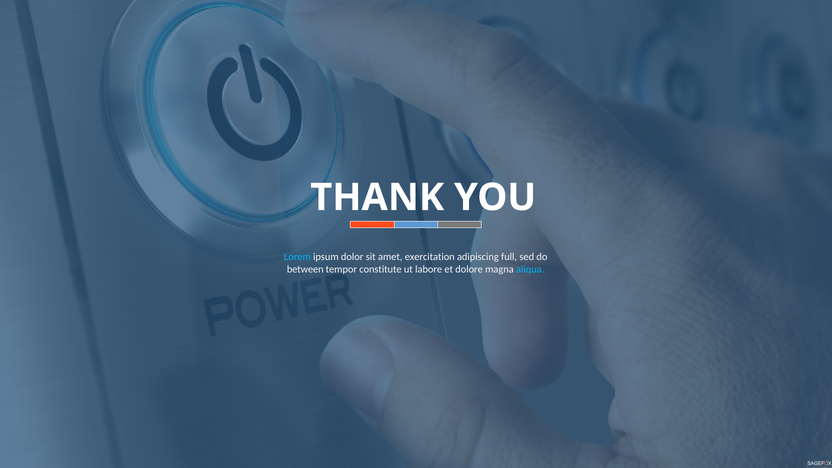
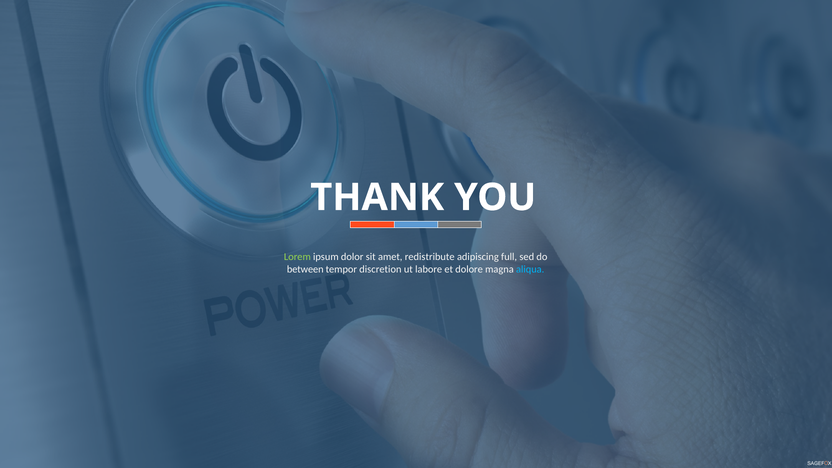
Lorem colour: light blue -> light green (297, 257)
exercitation: exercitation -> redistribute (430, 257)
constitute: constitute -> discretion (380, 269)
